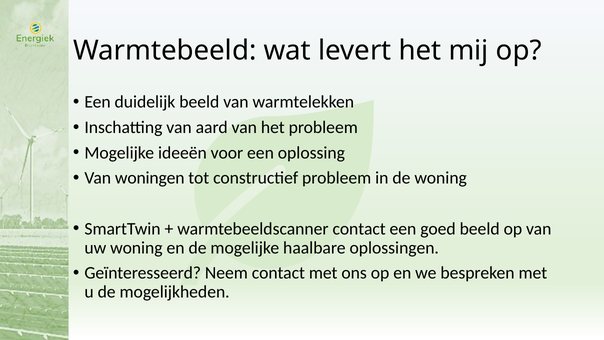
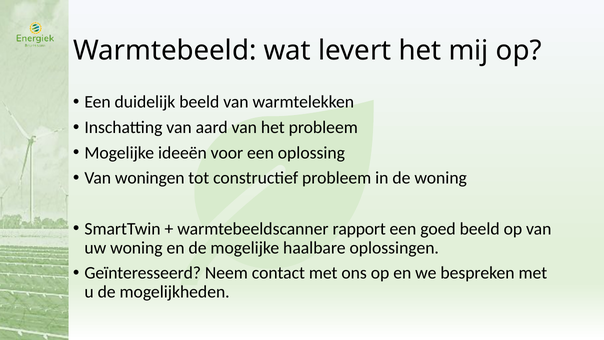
warmtebeeldscanner contact: contact -> rapport (359, 229)
